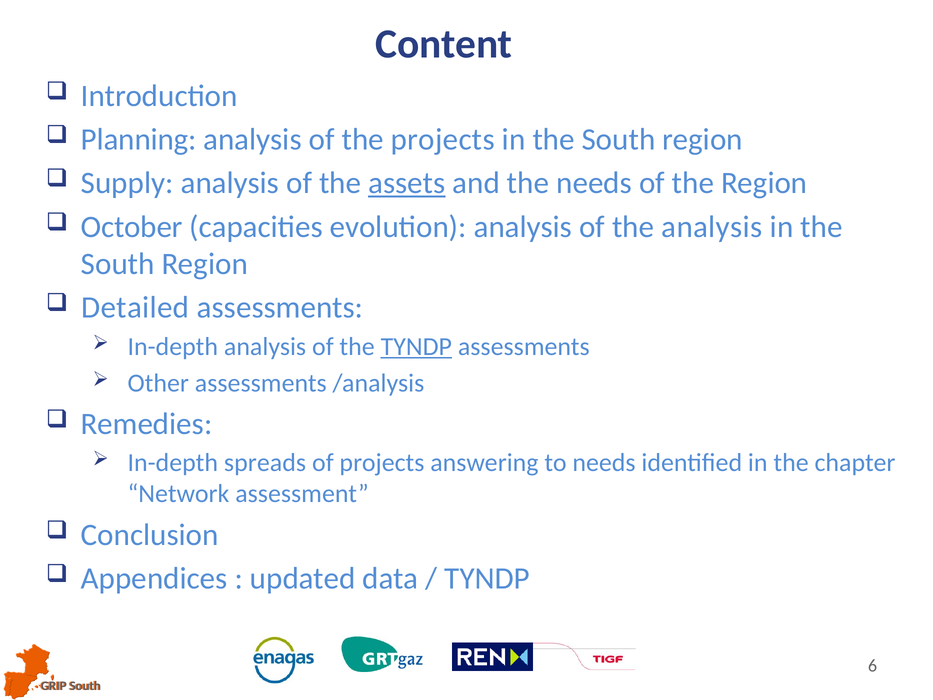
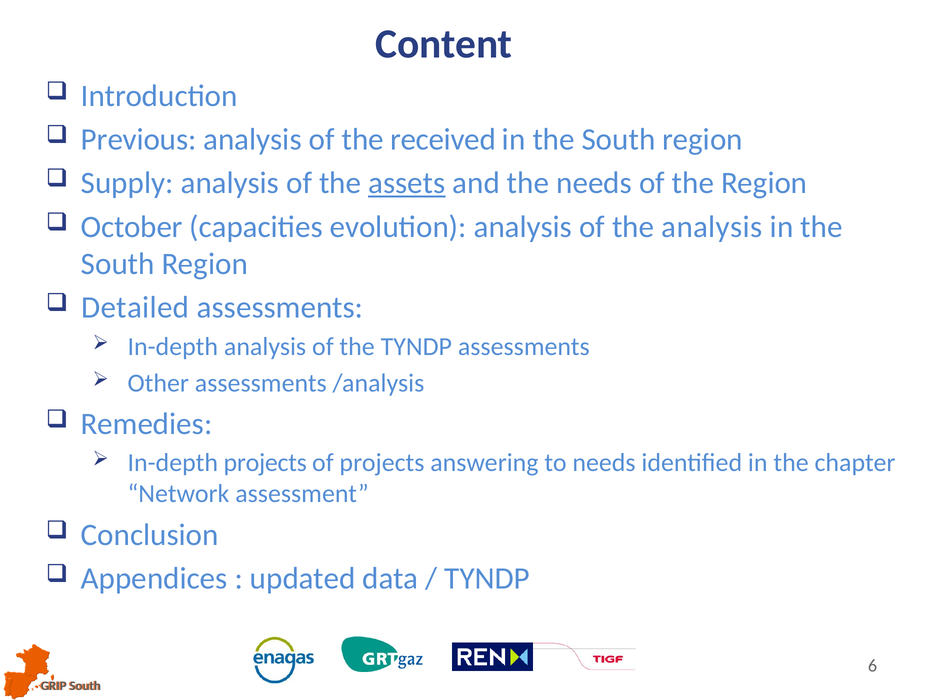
Planning: Planning -> Previous (139, 140)
the projects: projects -> received (443, 140)
TYNDP underline: present -> none (416, 347)
In-depth spreads: spreads -> projects (265, 463)
